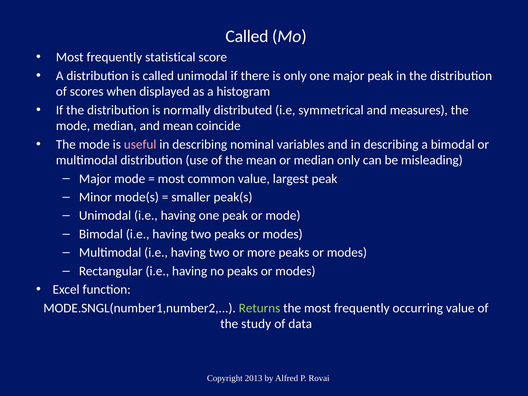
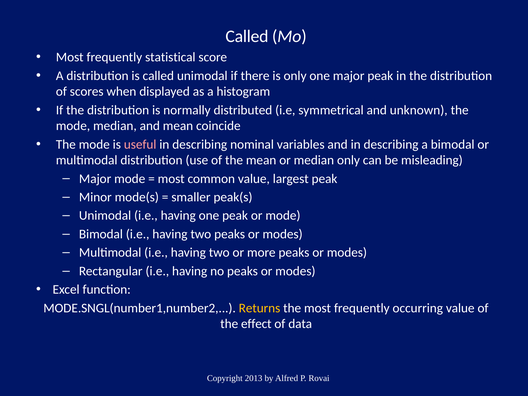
measures: measures -> unknown (419, 110)
Returns colour: light green -> yellow (259, 308)
study: study -> effect (256, 324)
